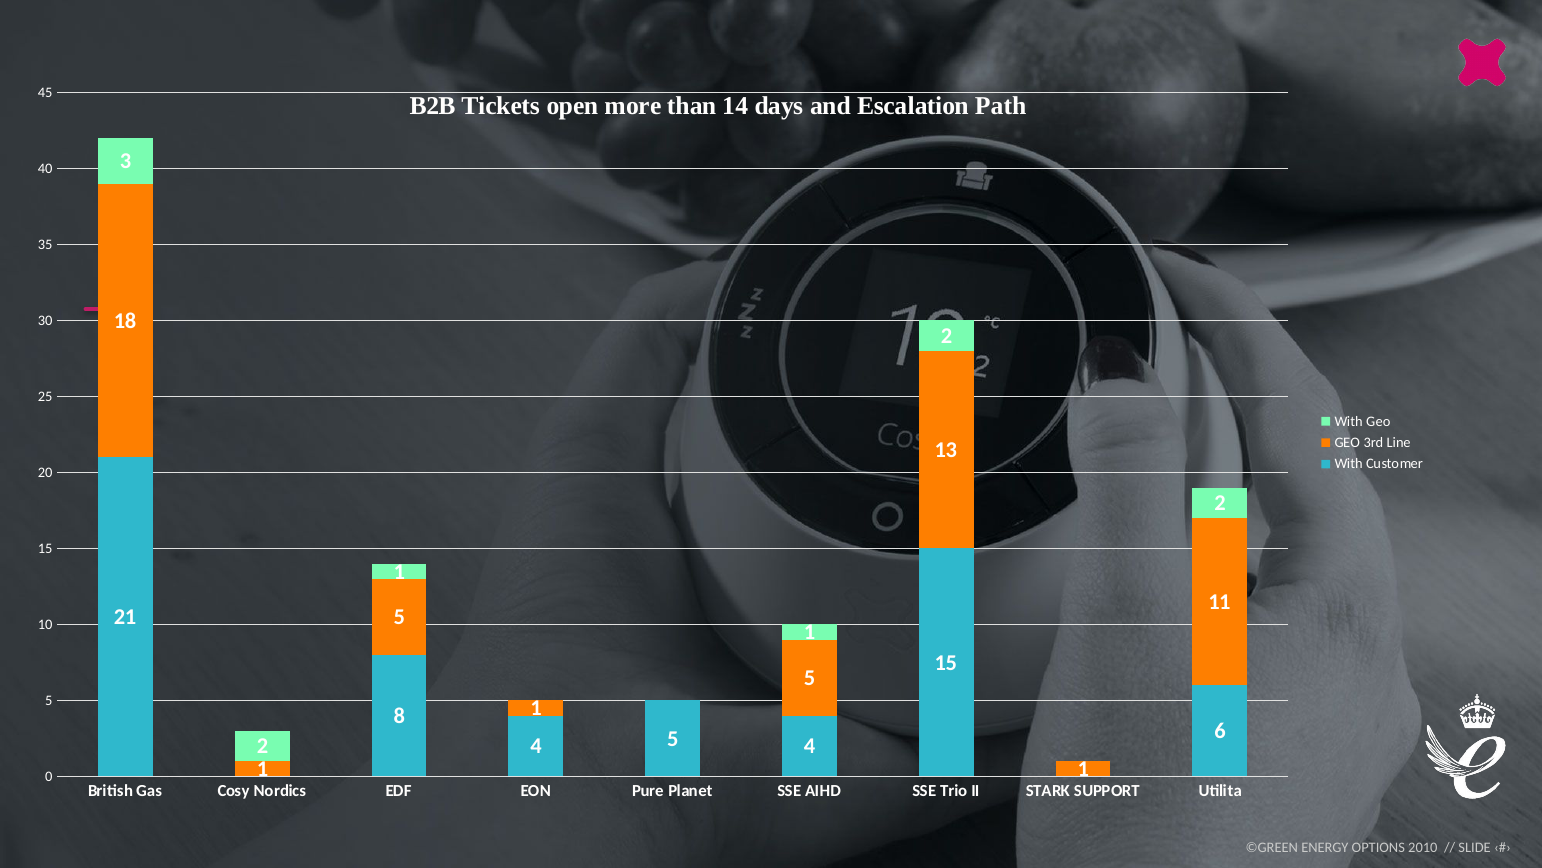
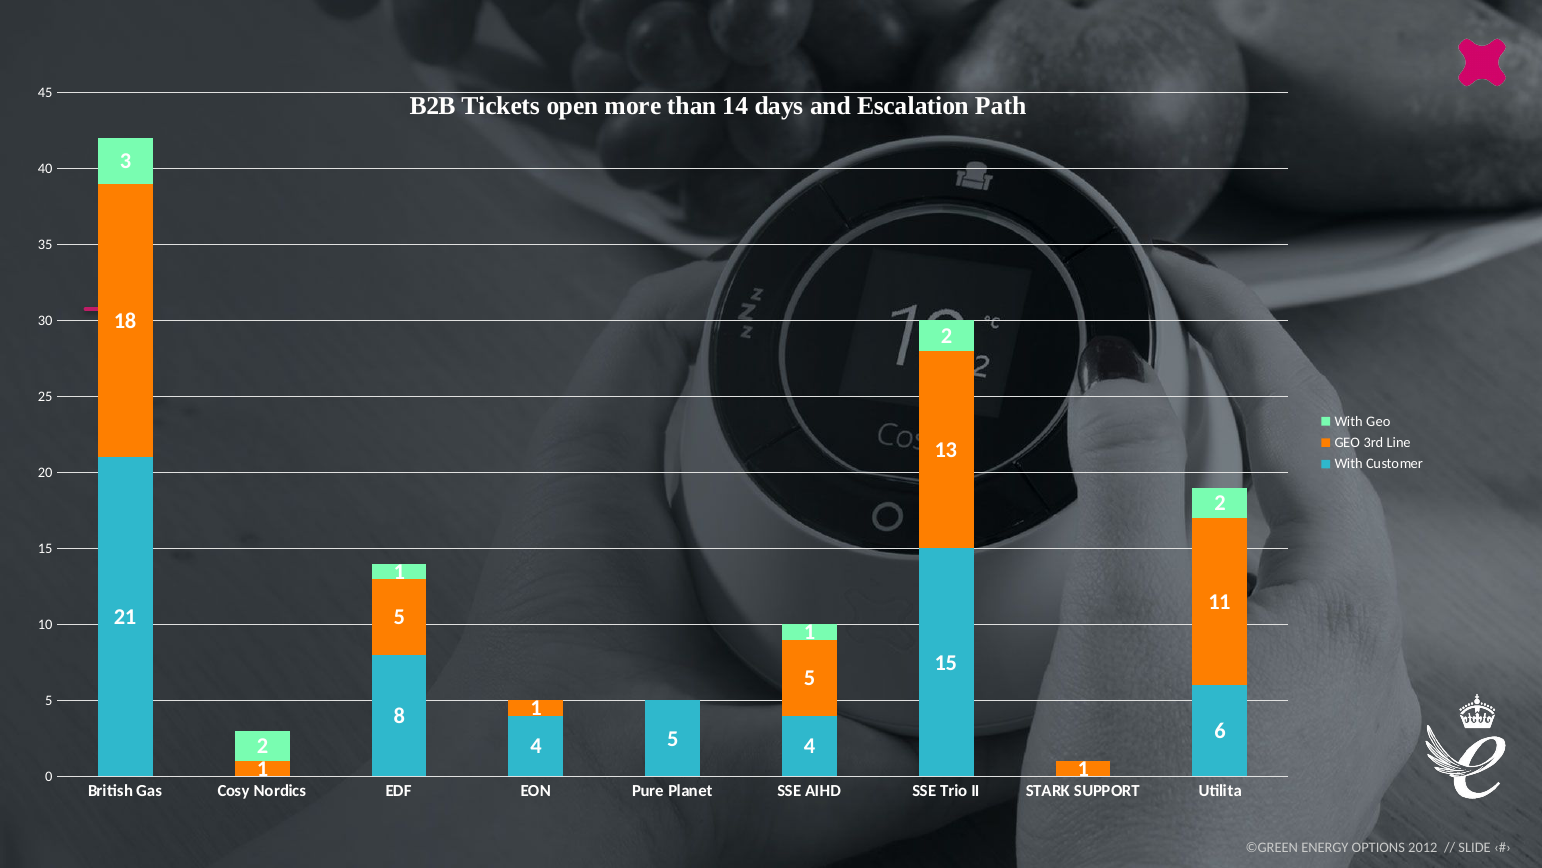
2010: 2010 -> 2012 (1423, 847)
